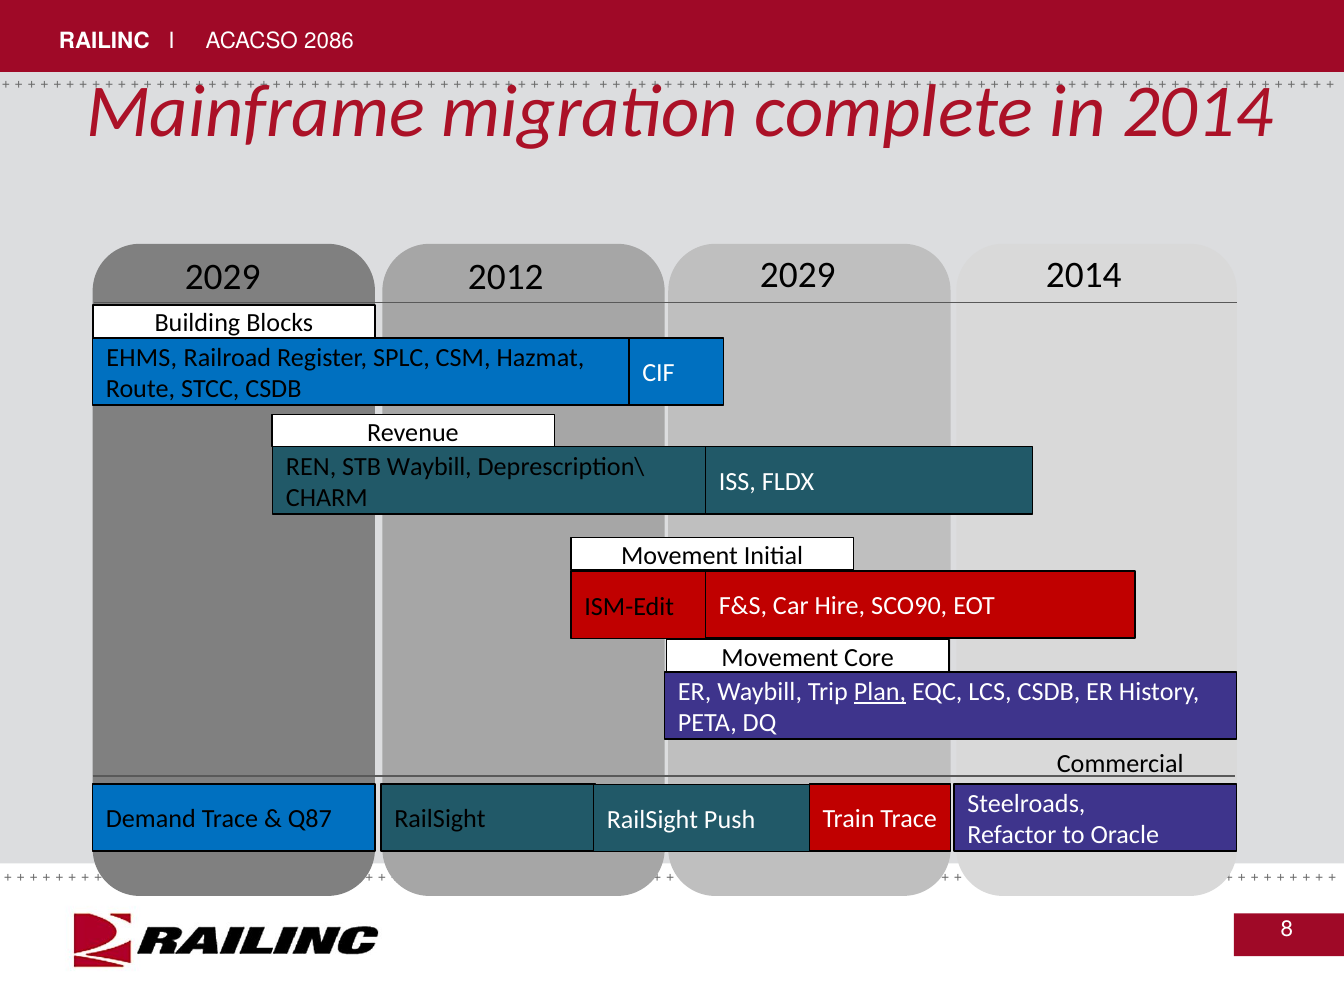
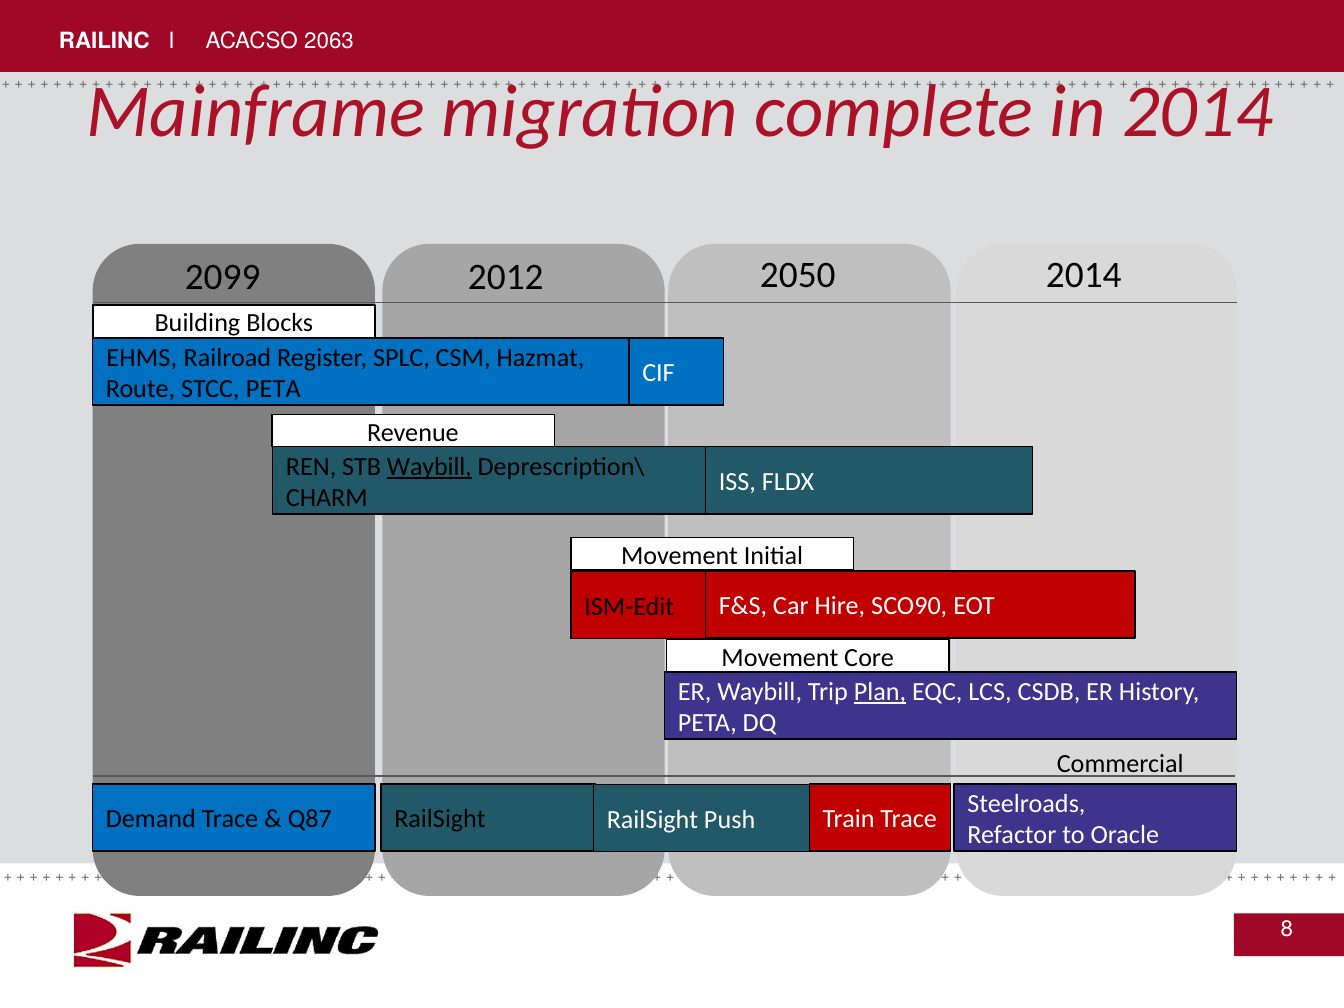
2086: 2086 -> 2063 (329, 41)
2029: 2029 -> 2099 (223, 277)
2012 2029: 2029 -> 2050 (798, 276)
STCC CSDB: CSDB -> PETA (273, 389)
Waybill underline: none -> present (429, 467)
